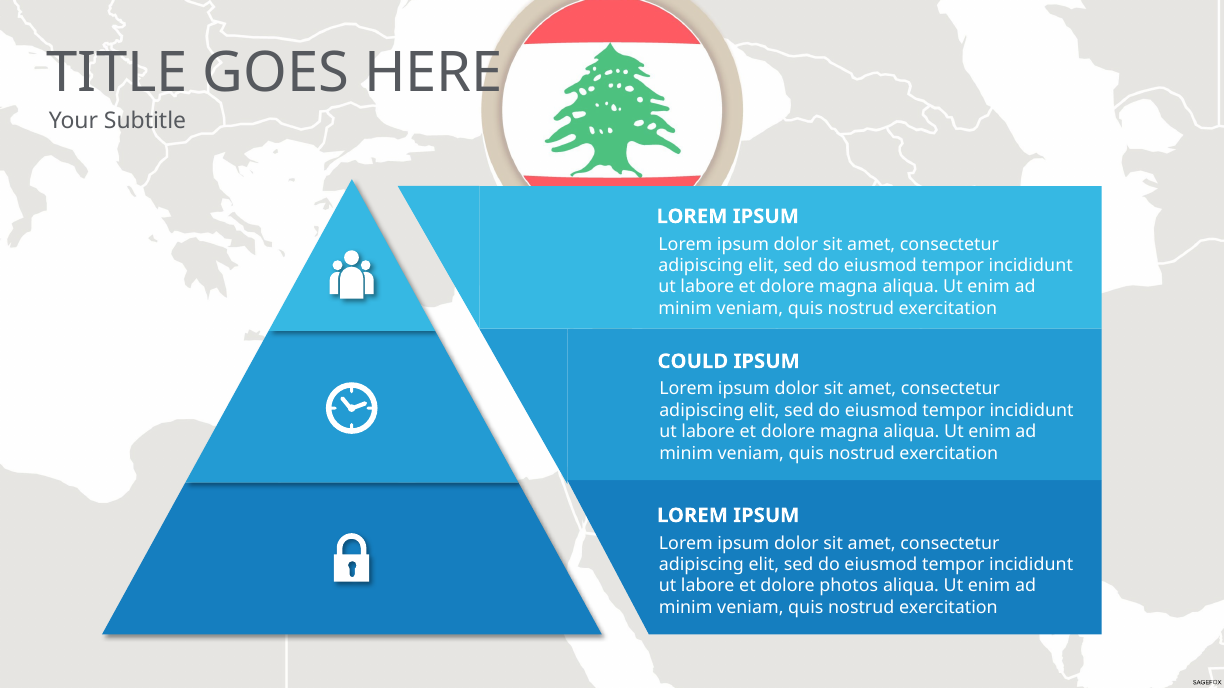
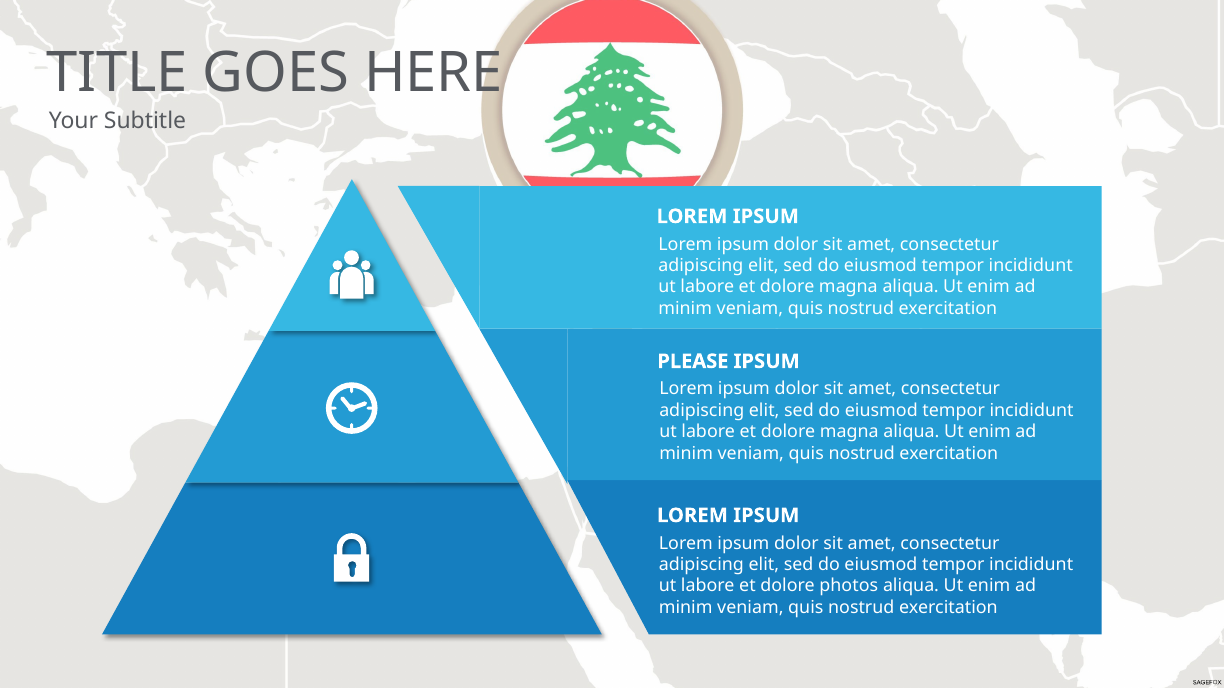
COULD: COULD -> PLEASE (693, 362)
